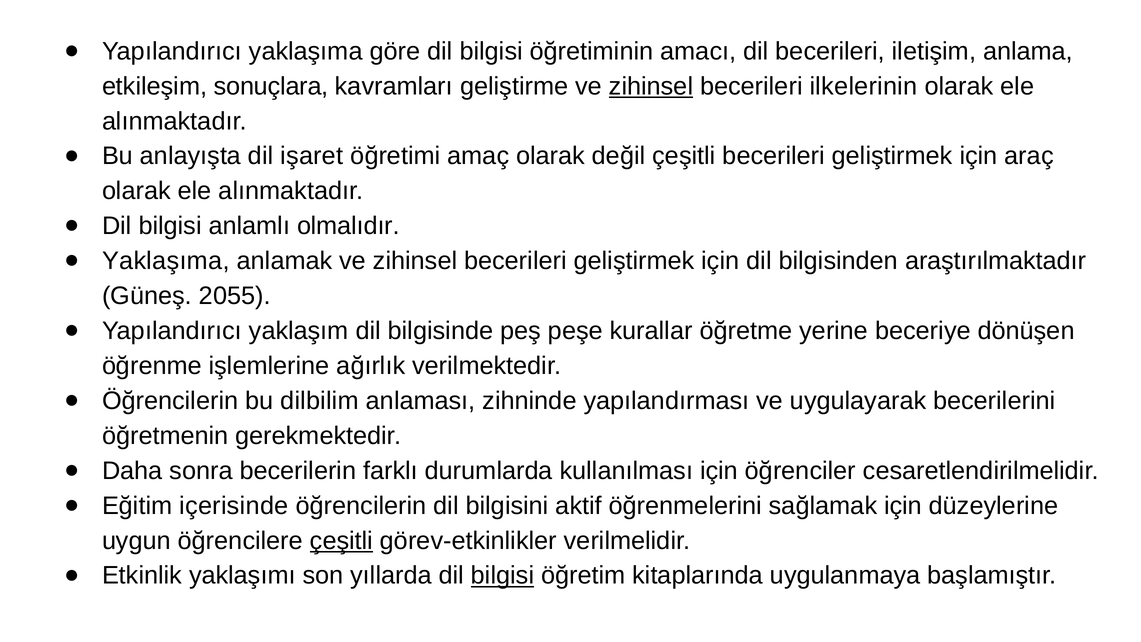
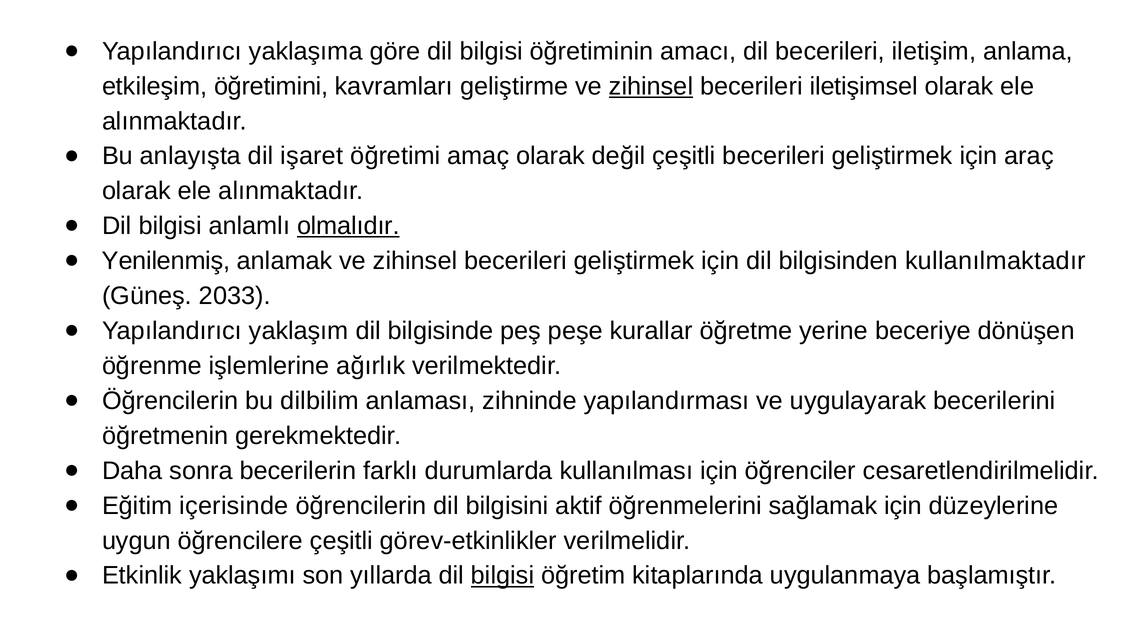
sonuçlara: sonuçlara -> öğretimini (271, 86)
ilkelerinin: ilkelerinin -> iletişimsel (864, 86)
olmalıdır underline: none -> present (348, 226)
Yaklaşıma: Yaklaşıma -> Yenilenmiş (166, 261)
araştırılmaktadır: araştırılmaktadır -> kullanılmaktadır (995, 261)
2055: 2055 -> 2033 (235, 296)
çeşitli underline: present -> none (342, 541)
